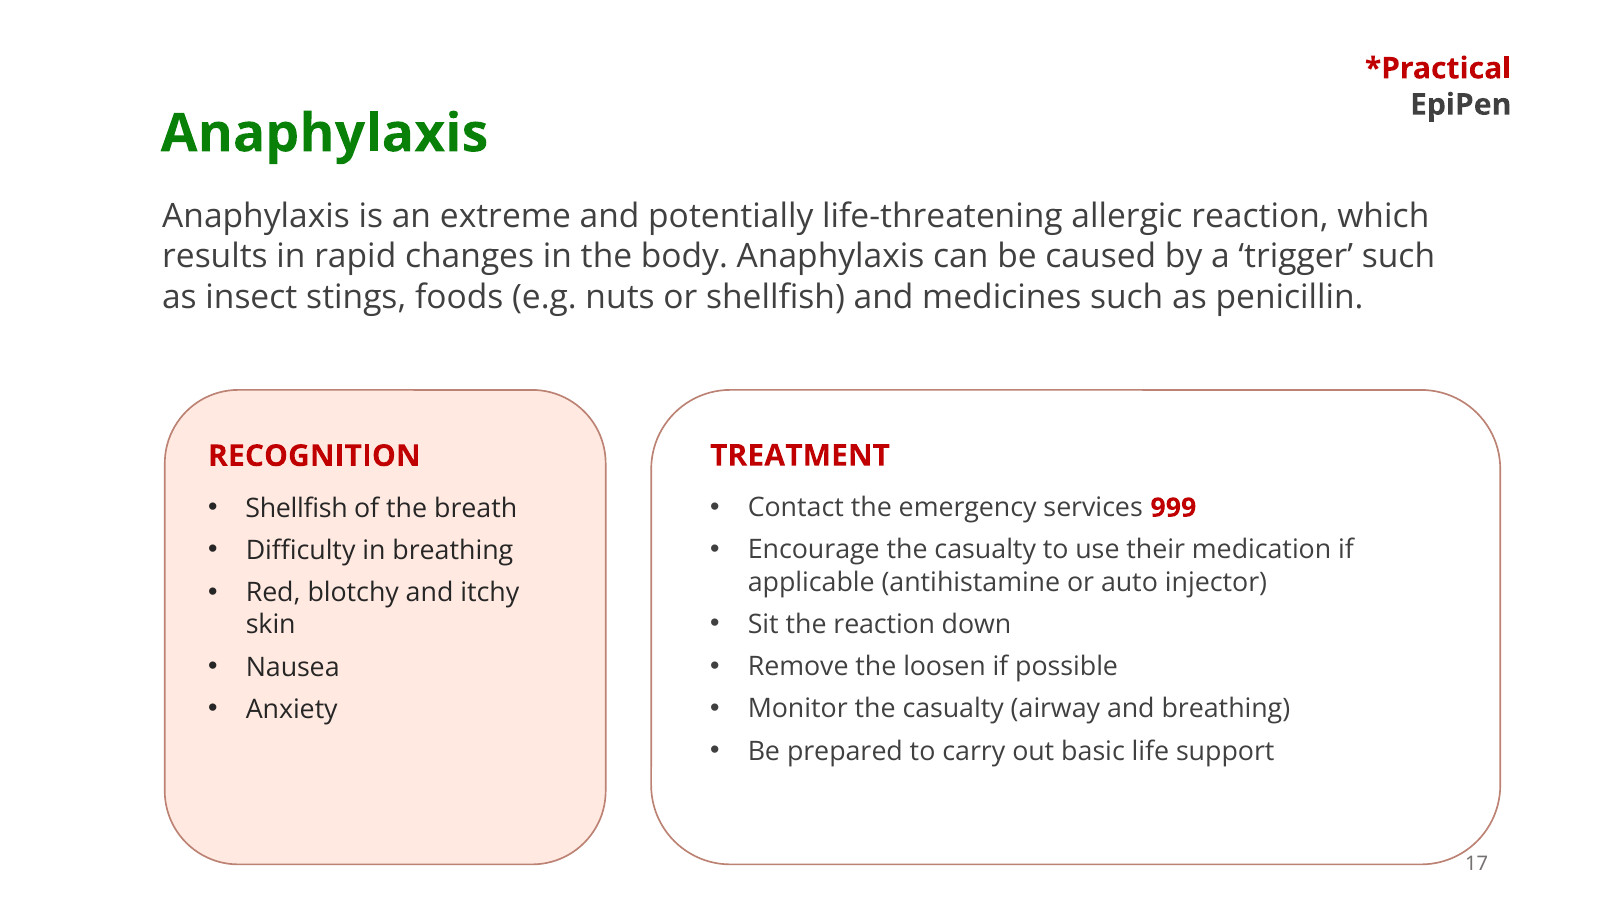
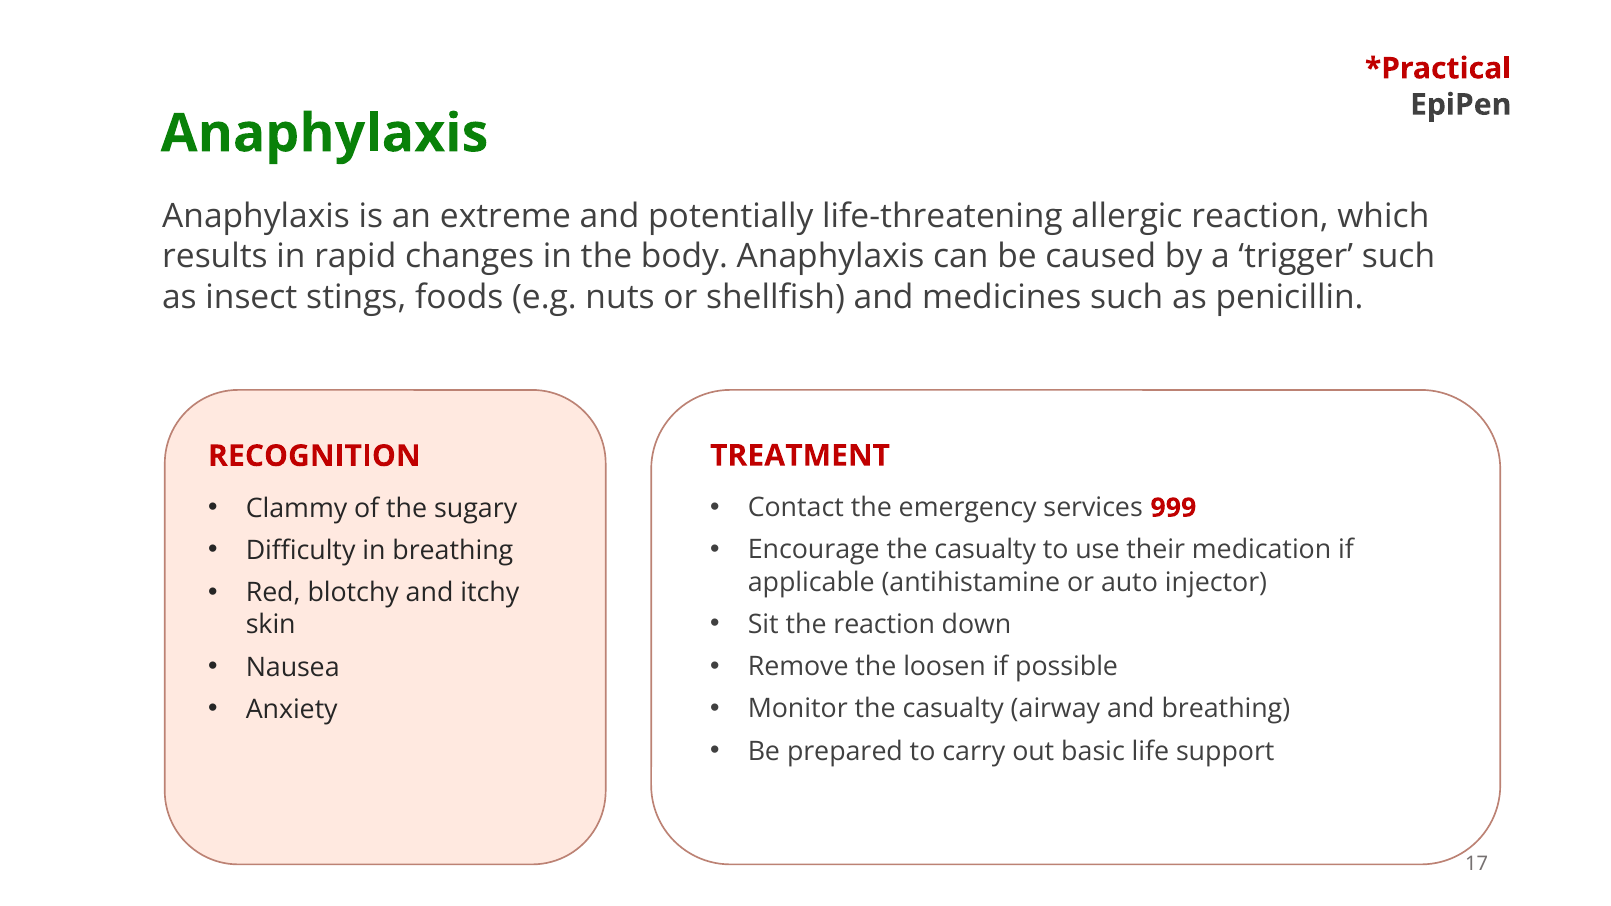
Shellfish: Shellfish -> Clammy (296, 508)
breath: breath -> sugary (476, 508)
